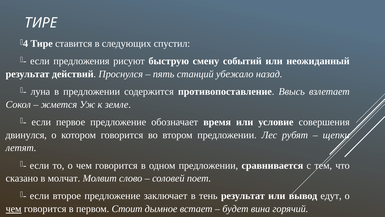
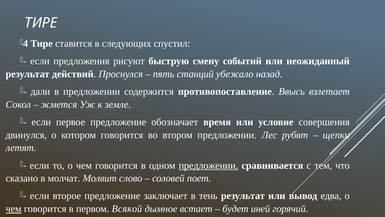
луна: луна -> дали (40, 91)
предложении underline: none -> present (208, 165)
едут: едут -> едва (331, 196)
Стоит: Стоит -> Всякой (127, 208)
вина: вина -> иней (261, 208)
